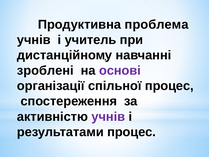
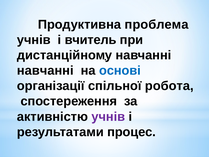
учитель: учитель -> вчитель (91, 40)
зроблені: зроблені -> навчанні (45, 70)
основі colour: purple -> blue (120, 70)
спільної процес: процес -> робота (169, 86)
